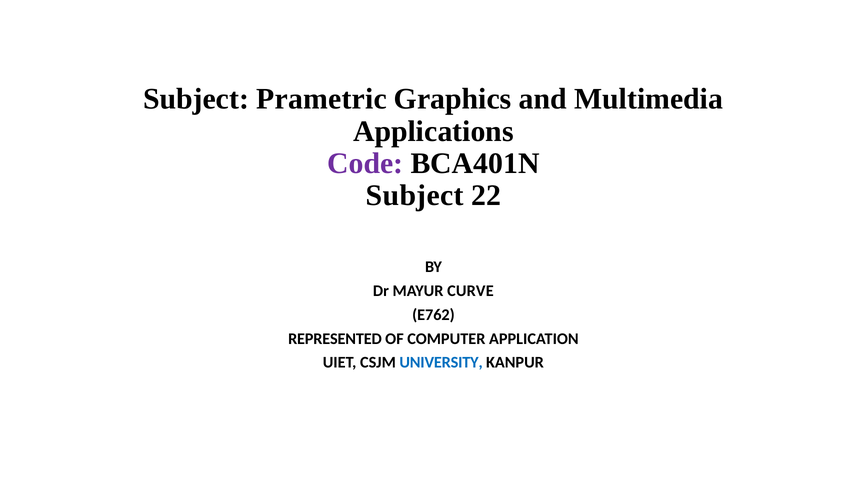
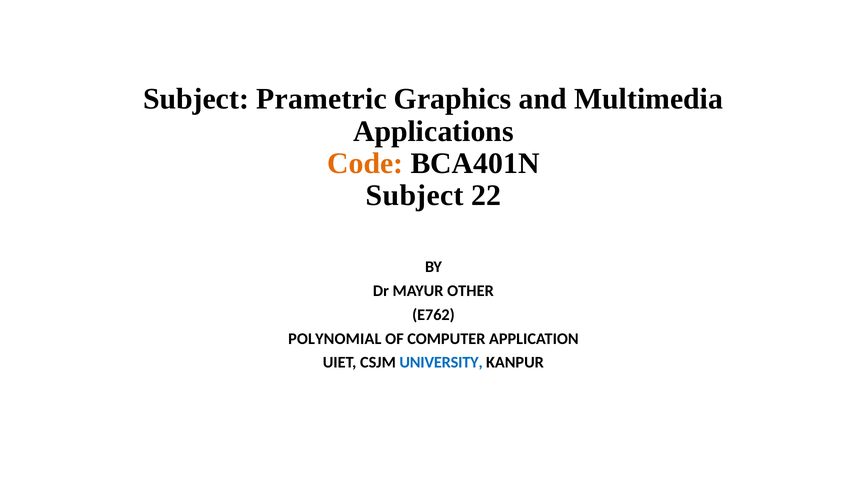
Code colour: purple -> orange (365, 163)
CURVE: CURVE -> OTHER (470, 291)
REPRESENTED: REPRESENTED -> POLYNOMIAL (335, 338)
